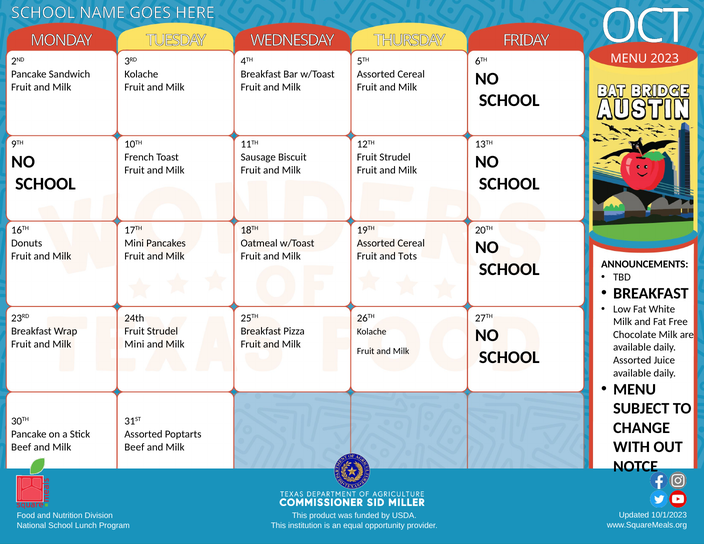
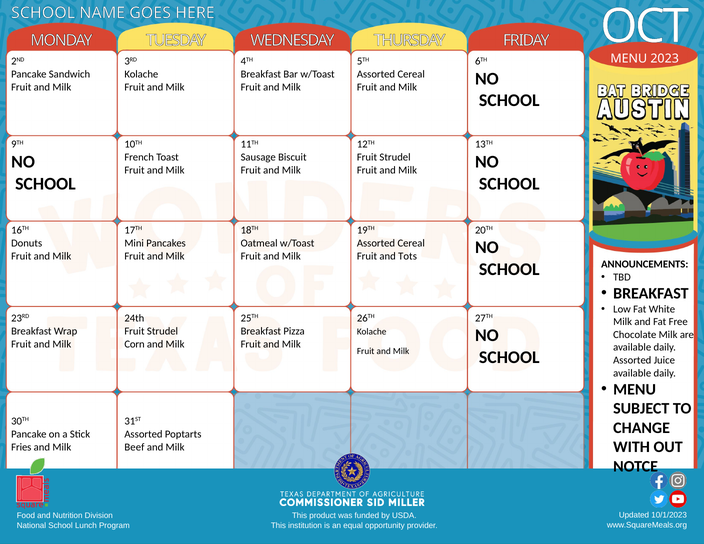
Mini: Mini -> Corn (135, 344)
Beef: Beef -> Fries (21, 447)
